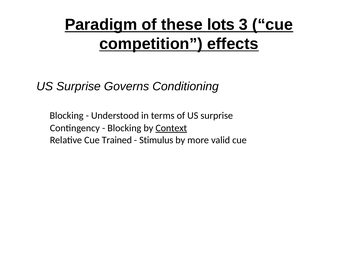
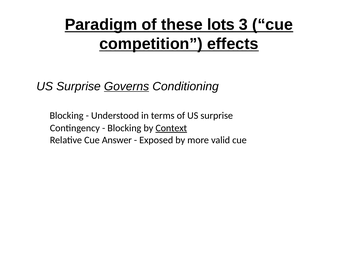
Governs underline: none -> present (127, 86)
Trained: Trained -> Answer (117, 140)
Stimulus: Stimulus -> Exposed (156, 140)
